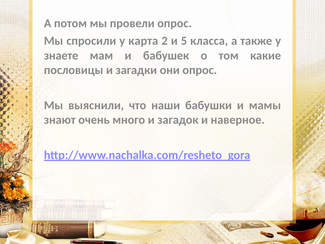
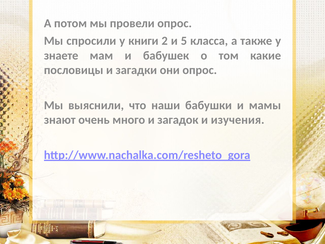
карта: карта -> книги (143, 41)
наверное: наверное -> изучения (238, 120)
